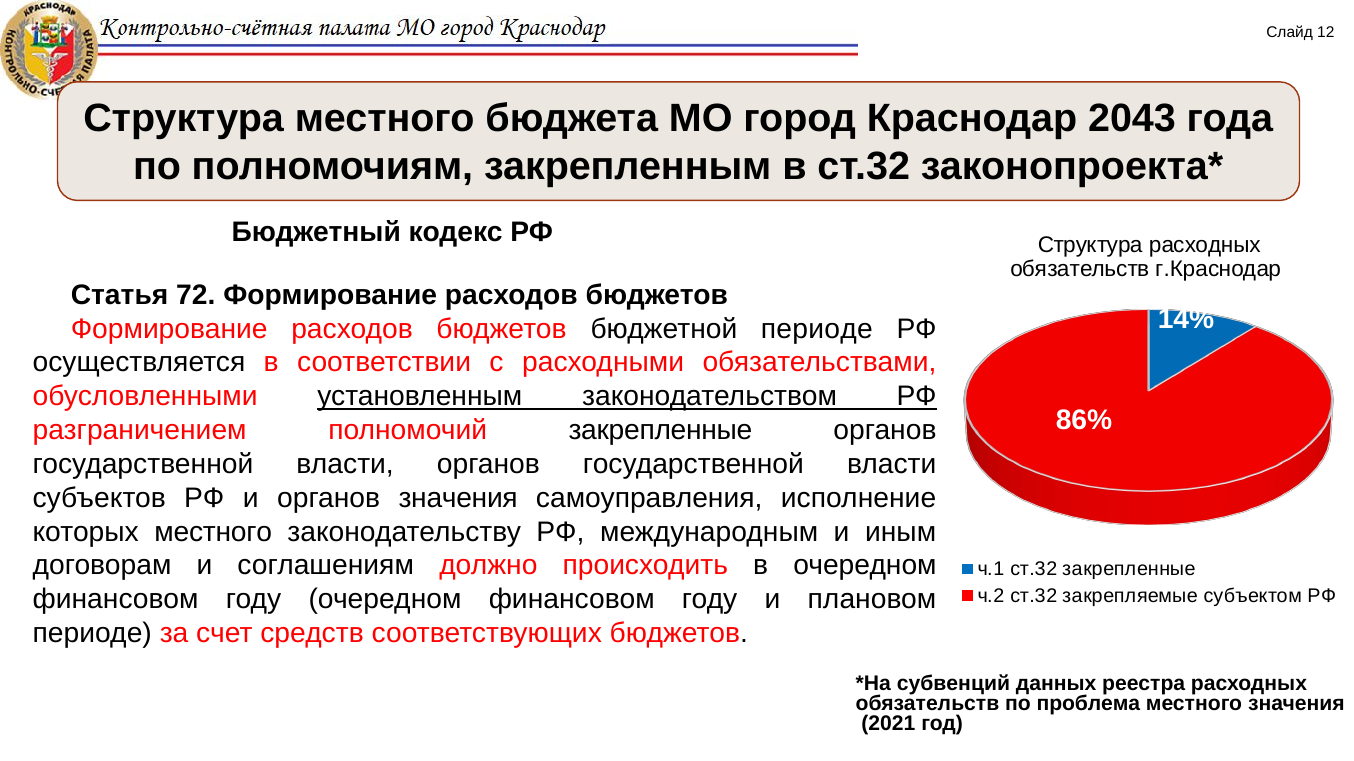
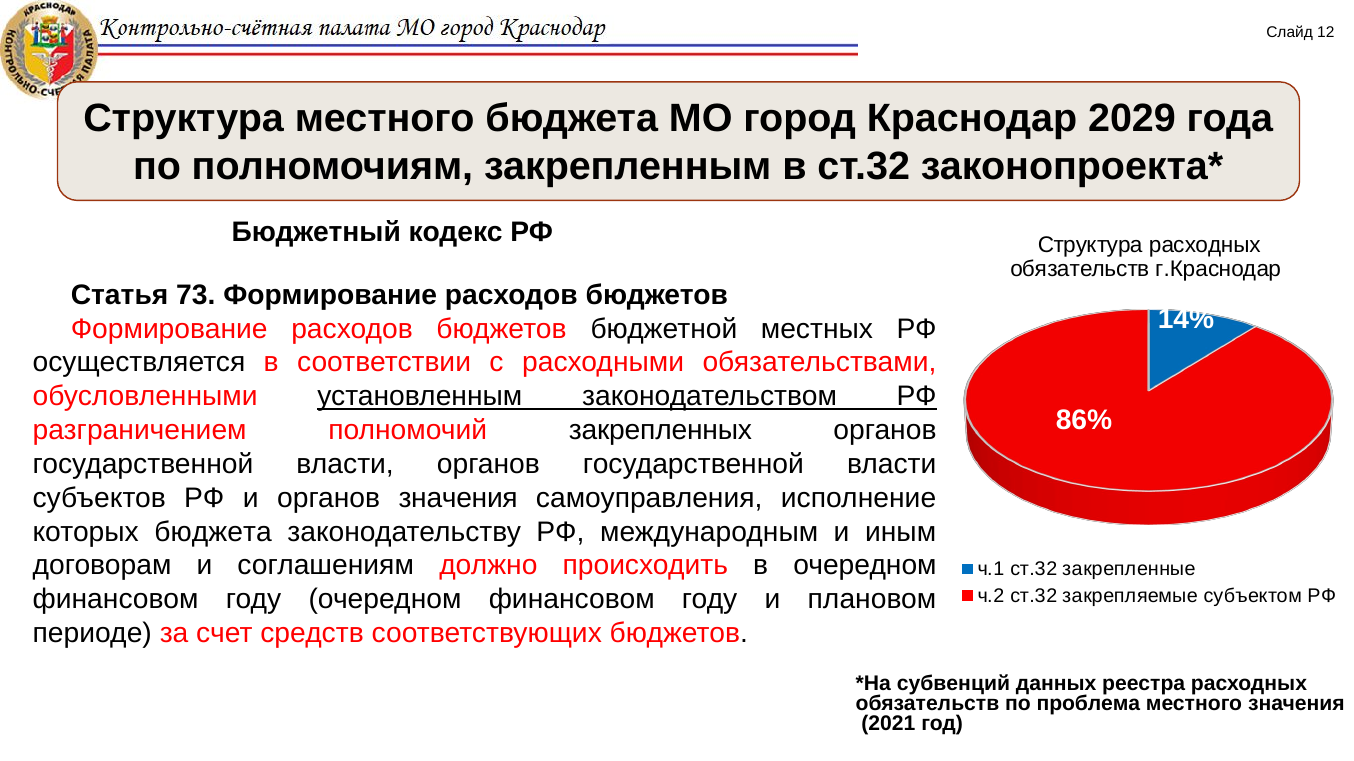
2043: 2043 -> 2029 (1132, 119)
72: 72 -> 73 (196, 295)
бюджетной периоде: периоде -> местных (817, 329)
полномочий закрепленные: закрепленные -> закрепленных (660, 431)
которых местного: местного -> бюджета (213, 532)
